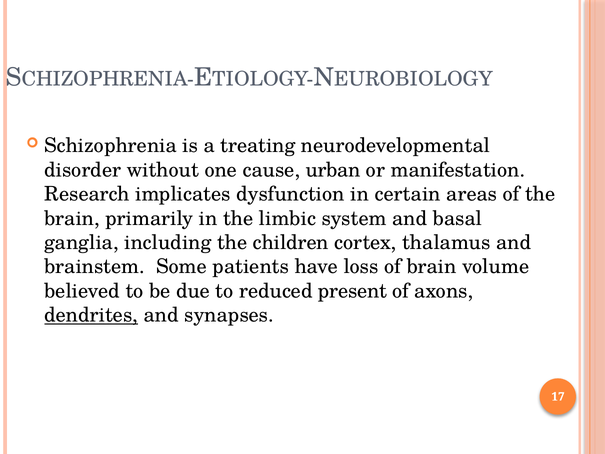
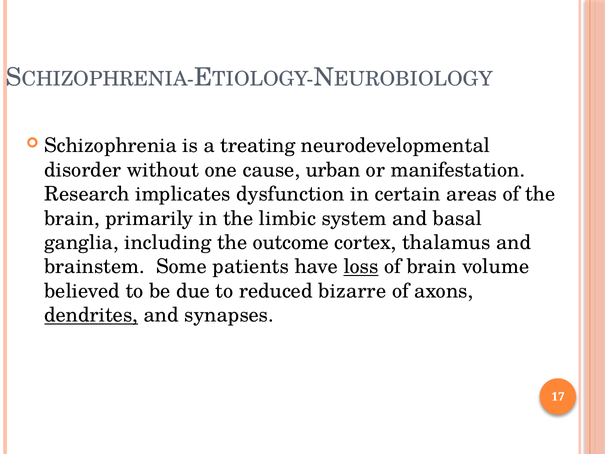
children: children -> outcome (291, 242)
loss underline: none -> present (361, 267)
present: present -> bizarre (352, 291)
